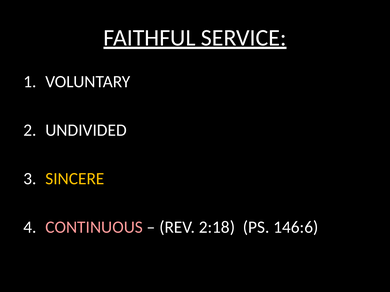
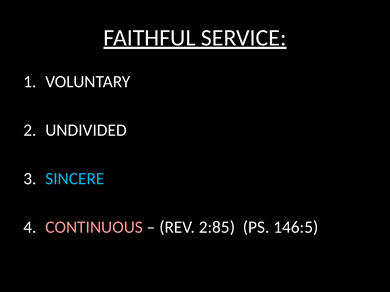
SINCERE colour: yellow -> light blue (75, 179)
2:18: 2:18 -> 2:85 (217, 228)
146:6: 146:6 -> 146:5 (296, 228)
